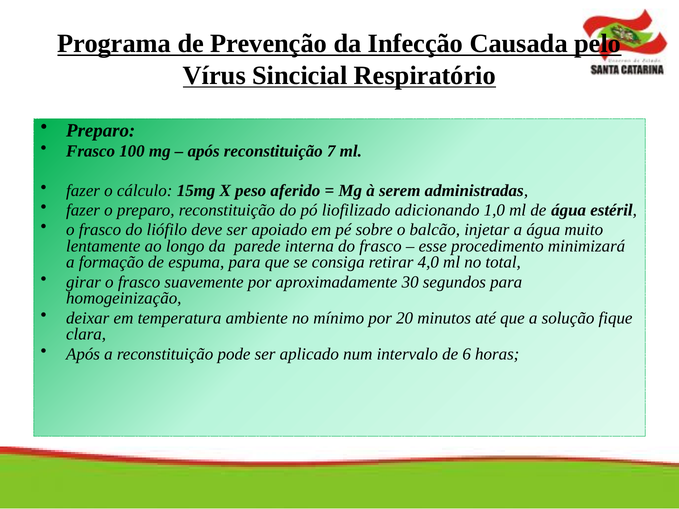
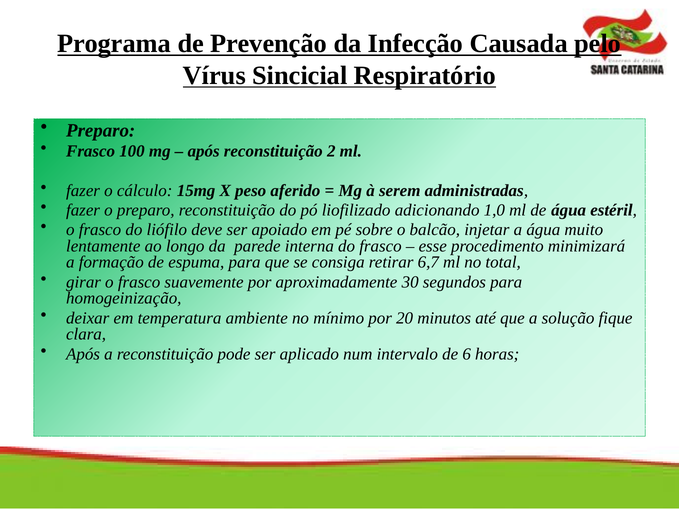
7: 7 -> 2 (331, 151)
4,0: 4,0 -> 6,7 (428, 263)
